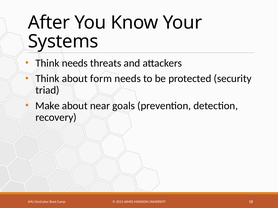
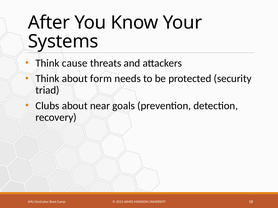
Think needs: needs -> cause (75, 63)
Make: Make -> Clubs (47, 106)
